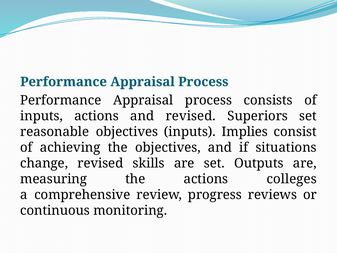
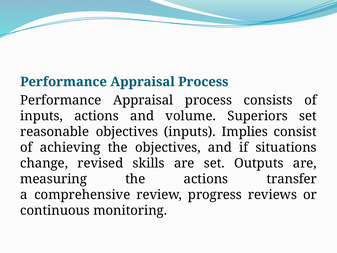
and revised: revised -> volume (191, 116)
colleges: colleges -> transfer (292, 179)
